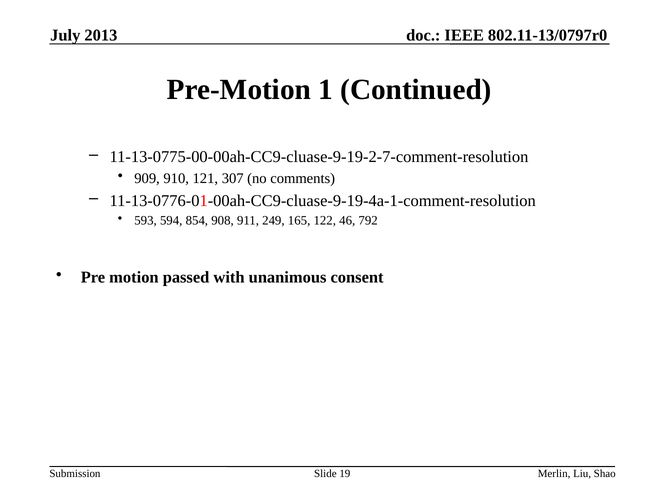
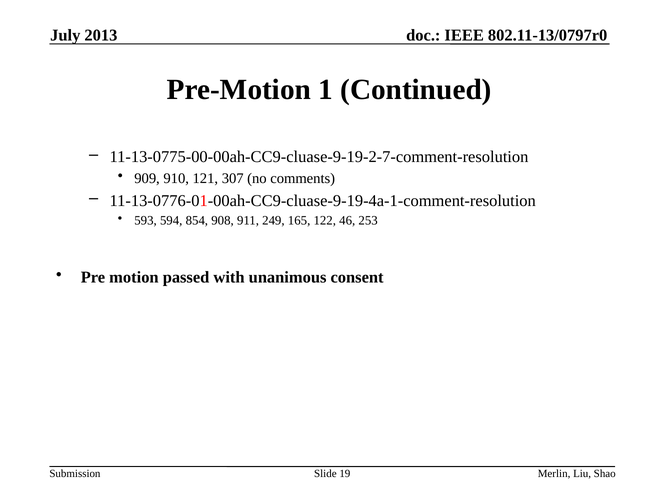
792: 792 -> 253 (368, 221)
